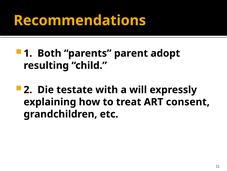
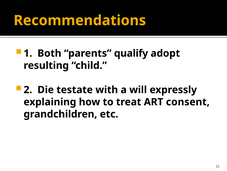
parent: parent -> qualify (131, 53)
